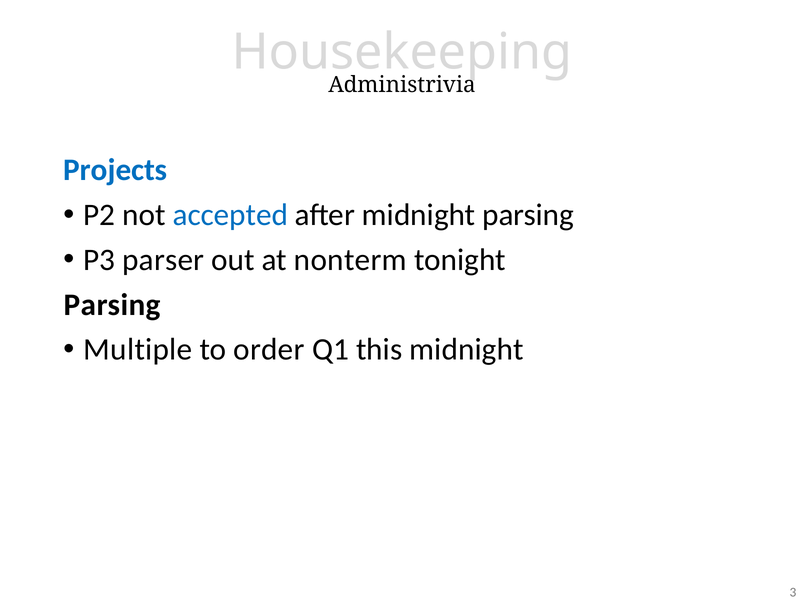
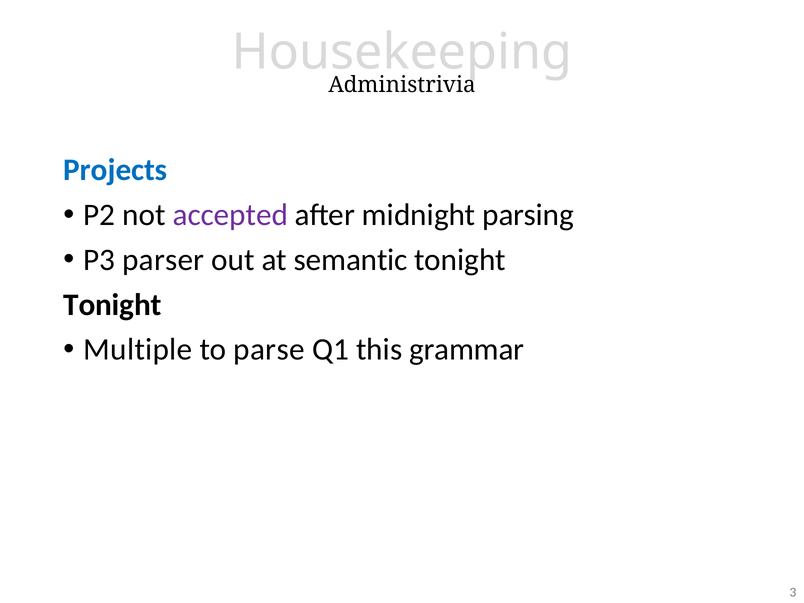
accepted colour: blue -> purple (230, 215)
nonterm: nonterm -> semantic (351, 260)
Parsing: Parsing -> Tonight (112, 305)
order: order -> parse (269, 350)
this midnight: midnight -> grammar (467, 350)
